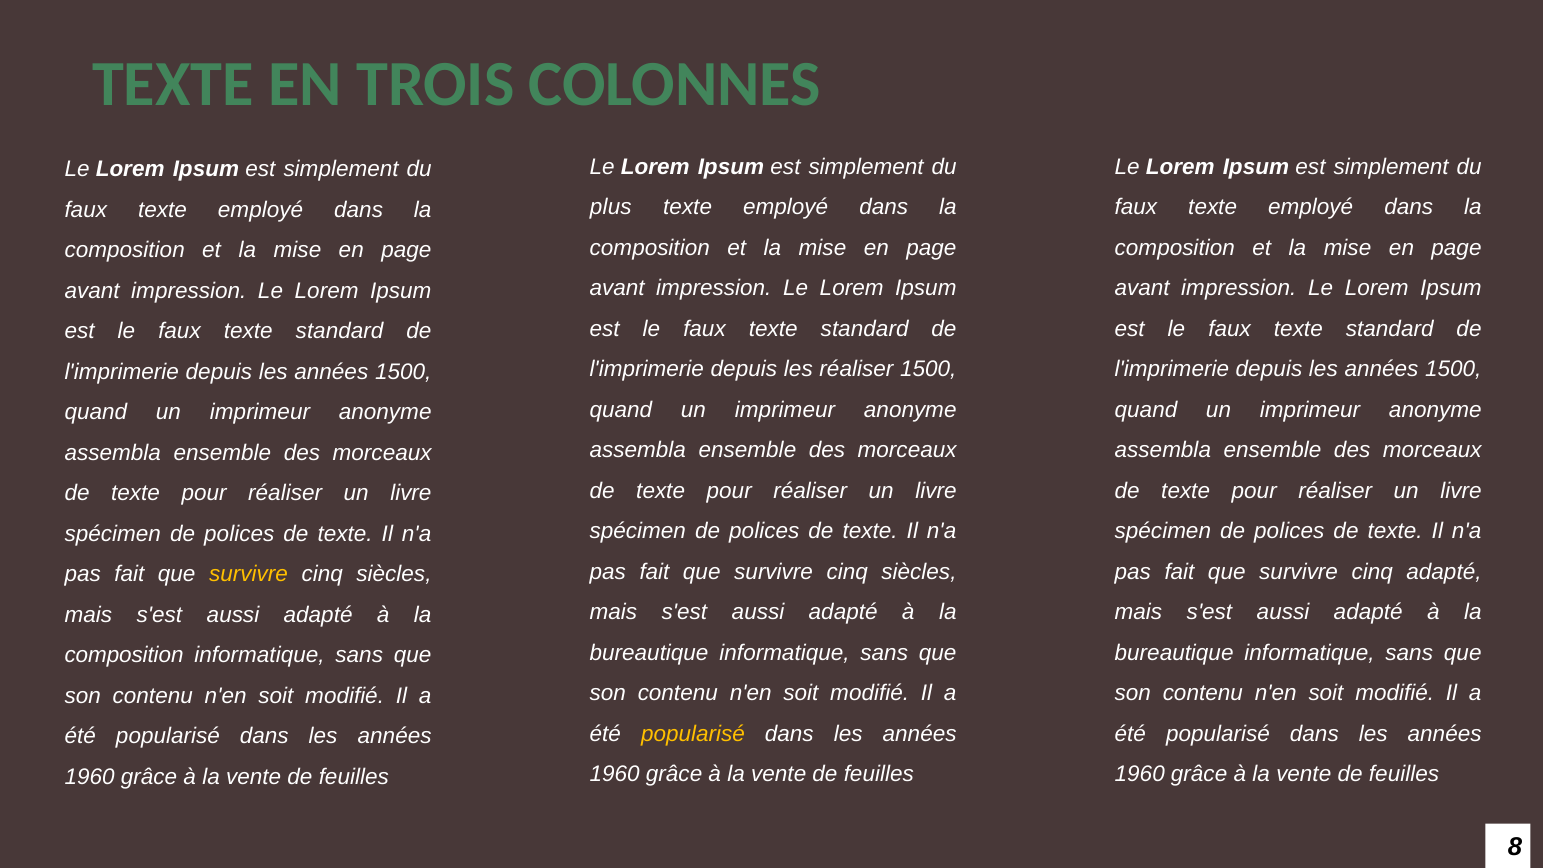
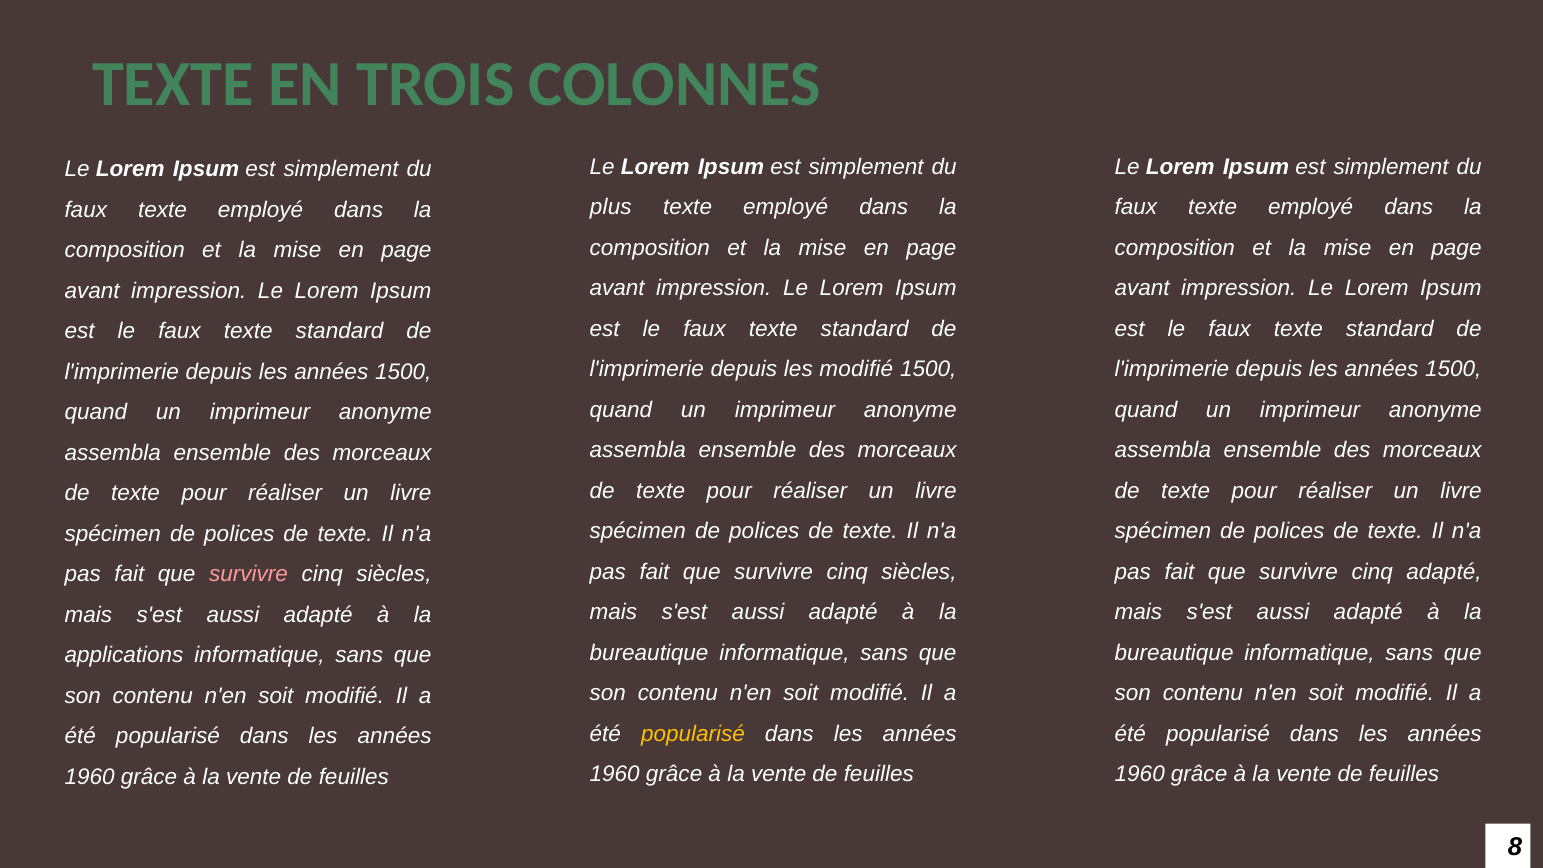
les réaliser: réaliser -> modifié (856, 369)
survivre colour: yellow -> pink (249, 574)
composition: composition -> applications (124, 655)
